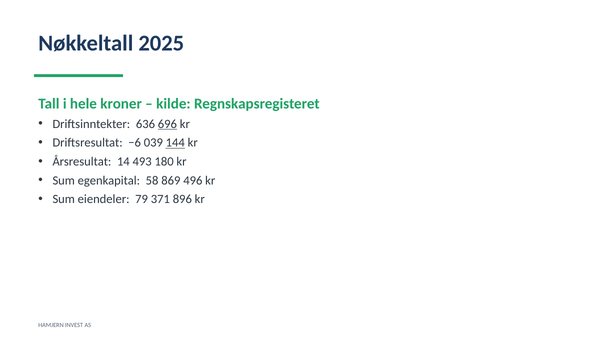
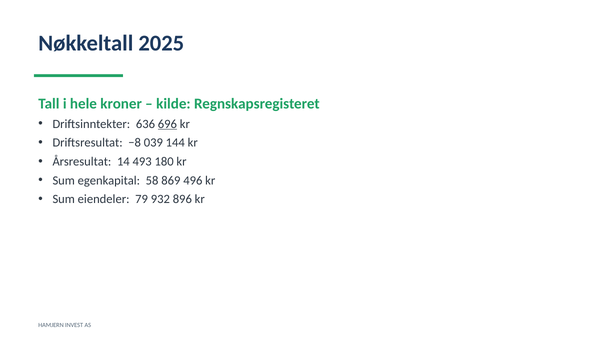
−6: −6 -> −8 (135, 143)
144 underline: present -> none (175, 143)
371: 371 -> 932 (160, 199)
